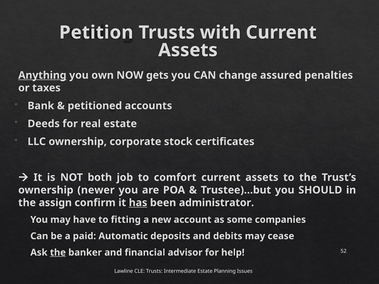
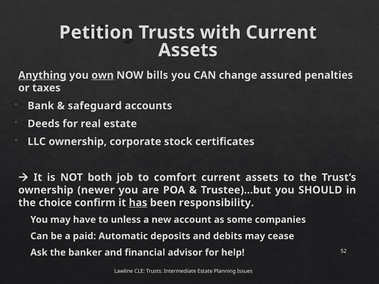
own underline: none -> present (103, 75)
gets: gets -> bills (157, 75)
petitioned: petitioned -> safeguard (95, 106)
assign: assign -> choice (55, 203)
administrator: administrator -> responsibility (216, 203)
fitting: fitting -> unless (126, 220)
the underline: present -> none (58, 253)
